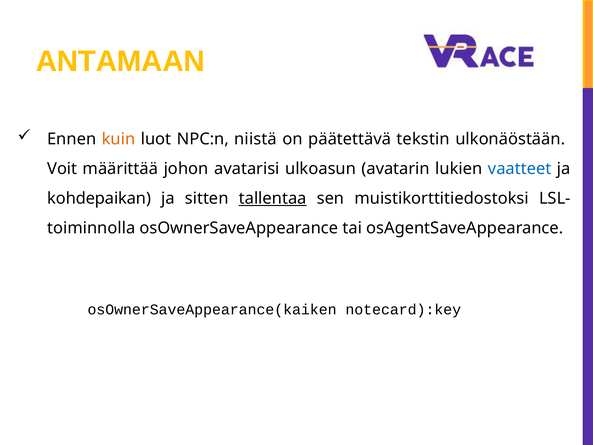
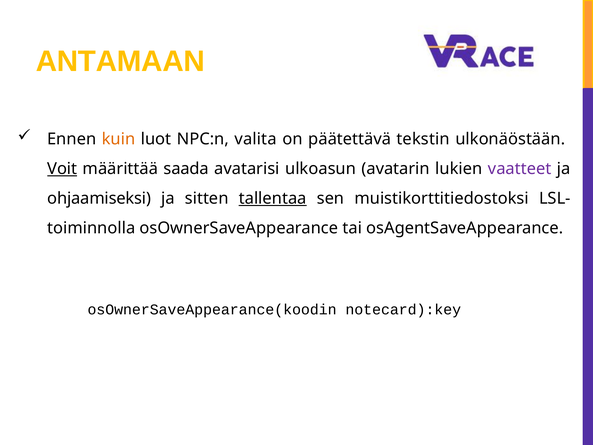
niistä: niistä -> valita (256, 139)
Voit underline: none -> present (62, 169)
johon: johon -> saada (186, 169)
vaatteet colour: blue -> purple (520, 169)
kohdepaikan: kohdepaikan -> ohjaamiseksi (99, 198)
osOwnerSaveAppearance(kaiken: osOwnerSaveAppearance(kaiken -> osOwnerSaveAppearance(koodin (212, 309)
